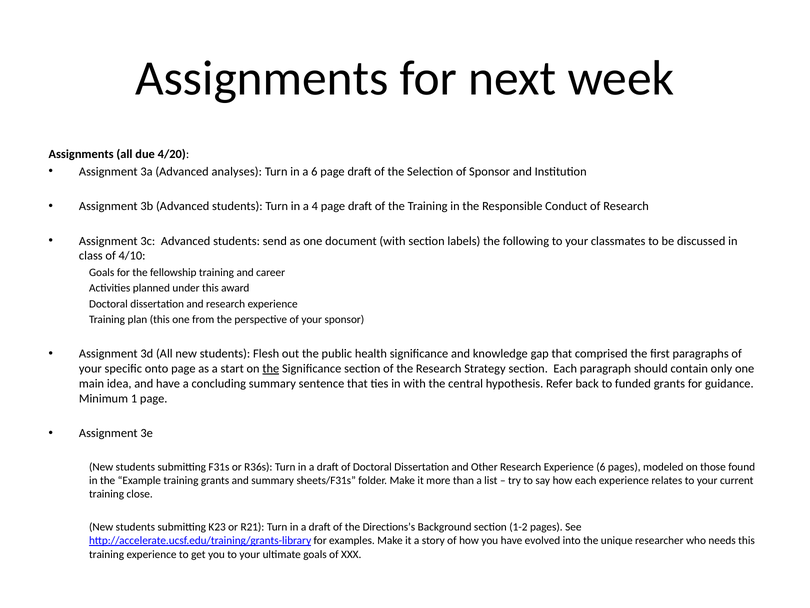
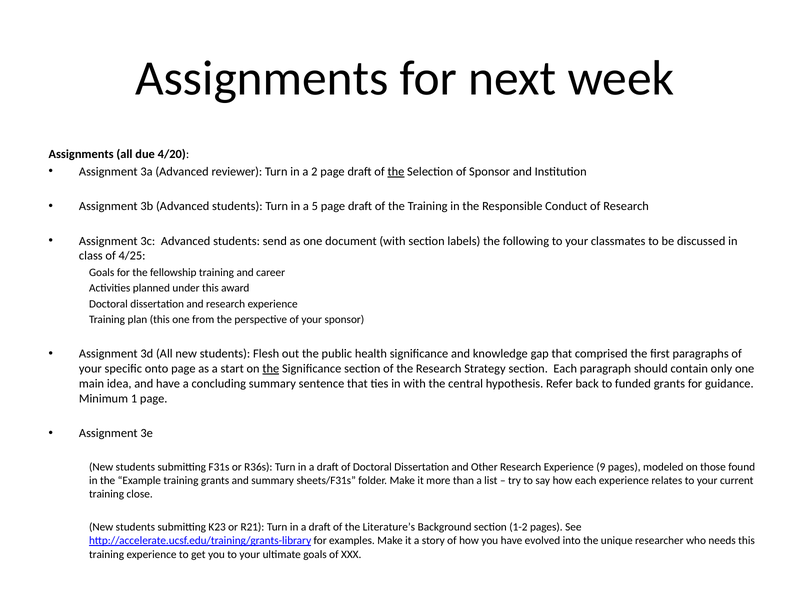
analyses: analyses -> reviewer (237, 171)
a 6: 6 -> 2 (314, 171)
the underline: none -> present (396, 171)
4: 4 -> 5 (315, 206)
4/10: 4/10 -> 4/25 (132, 256)
Experience 6: 6 -> 9 (601, 467)
Directions’s: Directions’s -> Literature’s (389, 527)
